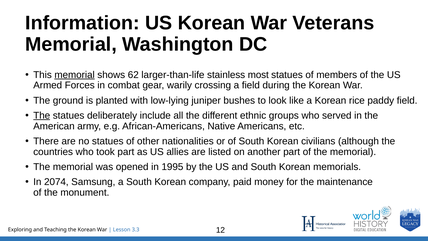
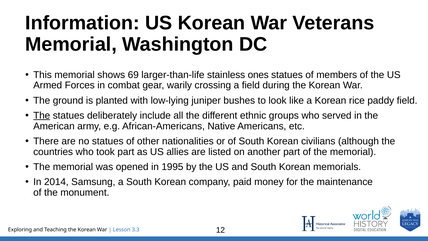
memorial underline: present -> none (75, 75)
62: 62 -> 69 (133, 75)
most: most -> ones (258, 75)
2074: 2074 -> 2014 (56, 182)
